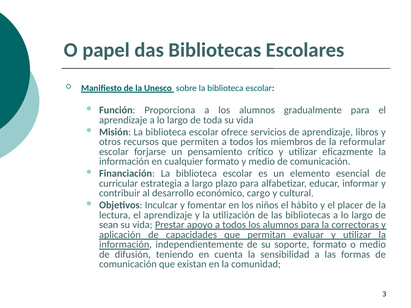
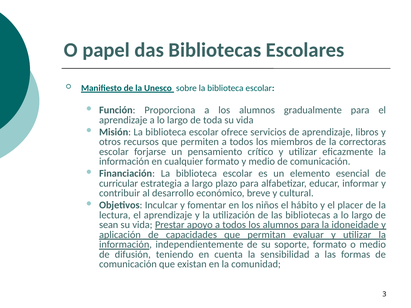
reformular: reformular -> correctoras (363, 142)
cargo: cargo -> breve (259, 193)
correctoras: correctoras -> idoneidade (355, 225)
